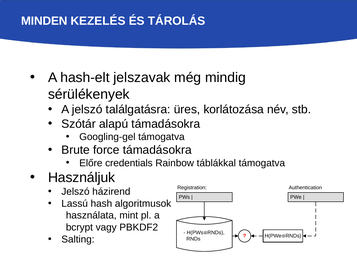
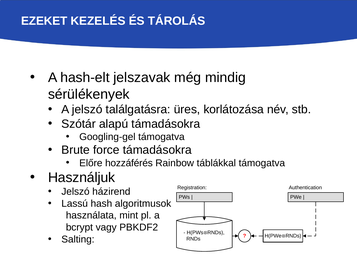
MINDEN: MINDEN -> EZEKET (44, 21)
credentials: credentials -> hozzáférés (129, 163)
